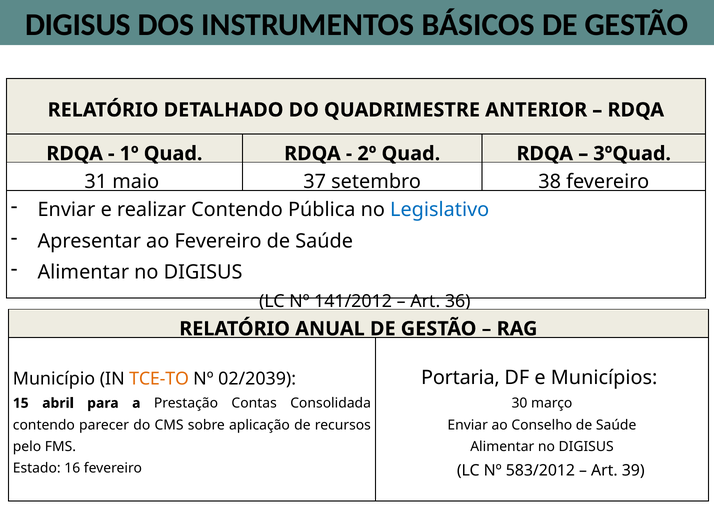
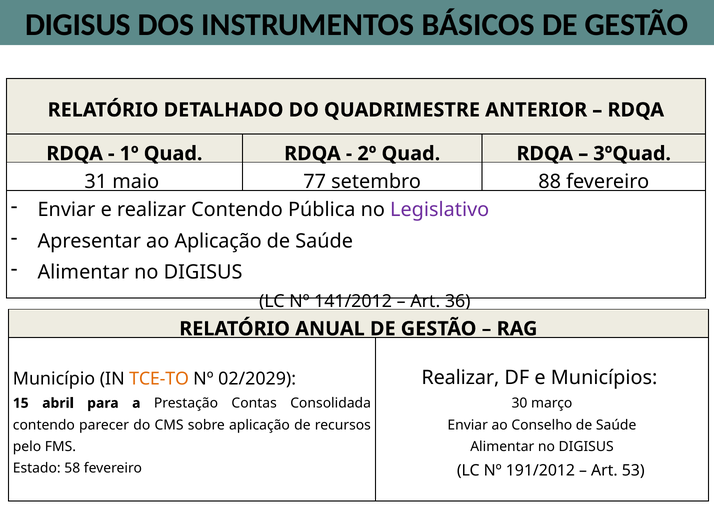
37: 37 -> 77 (315, 182)
38: 38 -> 88 (550, 182)
Legislativo colour: blue -> purple (440, 210)
ao Fevereiro: Fevereiro -> Aplicação (218, 241)
Portaria: Portaria -> Realizar (460, 378)
02/2039: 02/2039 -> 02/2029 (257, 379)
16: 16 -> 58 (72, 468)
583/2012: 583/2012 -> 191/2012 (540, 470)
39: 39 -> 53 (633, 470)
